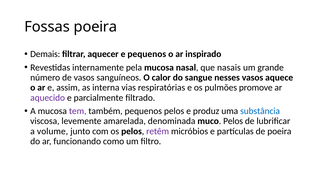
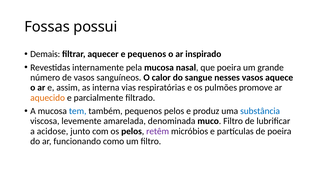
Fossas poeira: poeira -> possui (95, 27)
que nasais: nasais -> poeira (229, 67)
aquecido colour: purple -> orange (48, 97)
tem colour: purple -> blue (78, 111)
muco Pelos: Pelos -> Filtro (233, 121)
volume: volume -> acidose (53, 131)
